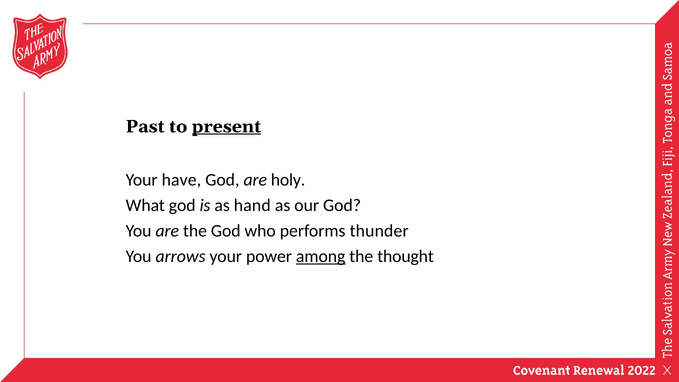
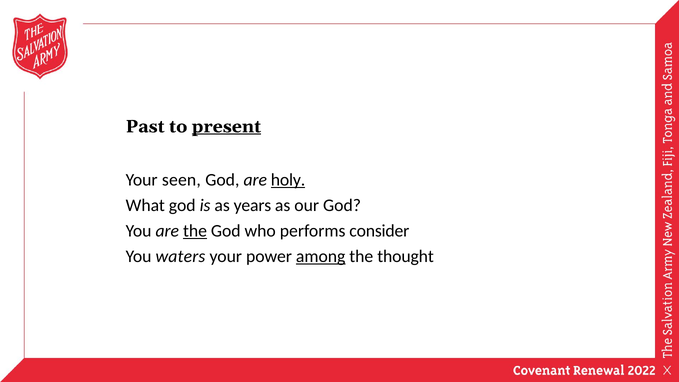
have: have -> seen (181, 180)
holy underline: none -> present (288, 180)
hand: hand -> years (252, 205)
the underline: none -> present (195, 231)
thunder: thunder -> consider (379, 231)
arrows: arrows -> waters (180, 256)
